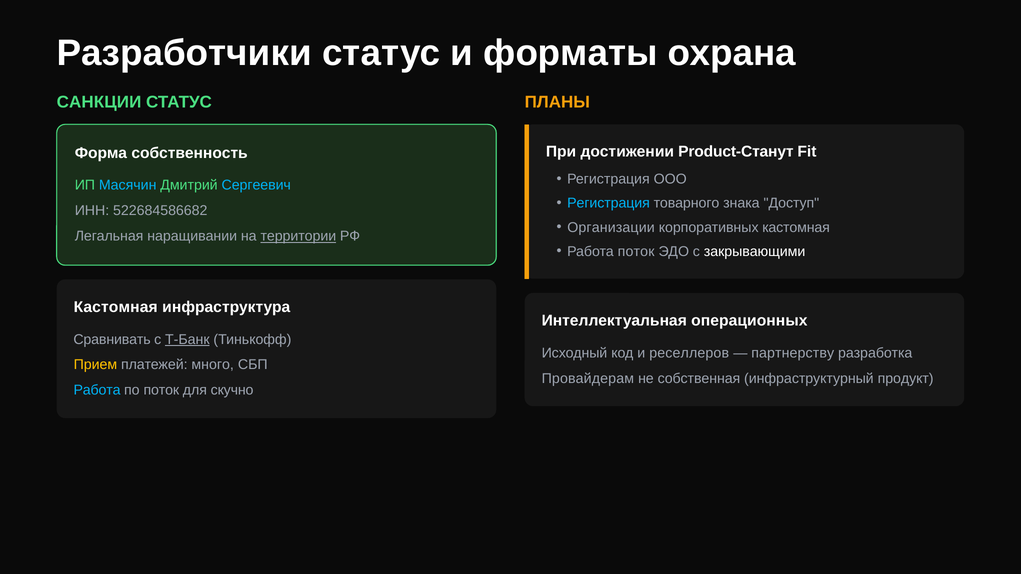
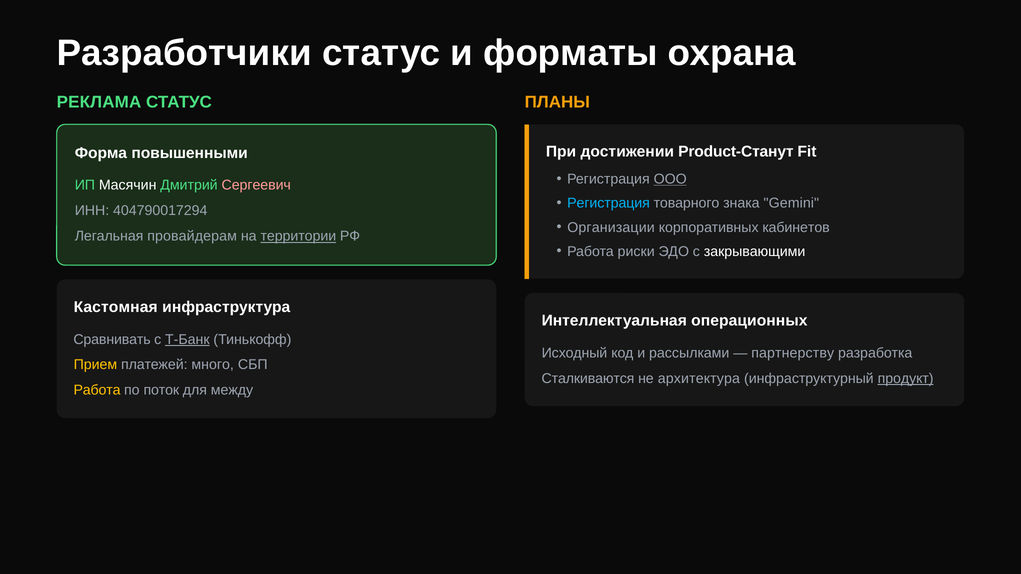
САНКЦИИ: САНКЦИИ -> РЕКЛАМА (99, 102)
собственность: собственность -> повышенными (190, 153)
ООО underline: none -> present (670, 179)
Масячин colour: light blue -> white (128, 185)
Сергеевич colour: light blue -> pink (256, 185)
Доступ: Доступ -> Gemini (791, 203)
522684586682: 522684586682 -> 404790017294 (160, 211)
корпоративных кастомная: кастомная -> кабинетов (796, 227)
наращивании: наращивании -> провайдерам (192, 236)
Работа поток: поток -> риски (636, 252)
реселлеров: реселлеров -> рассылками (689, 353)
Провайдерам: Провайдерам -> Сталкиваются (588, 379)
собственная: собственная -> архитектура (699, 379)
продукт underline: none -> present (906, 379)
Работа colour: light blue -> yellow (97, 390)
скучно: скучно -> между (232, 390)
